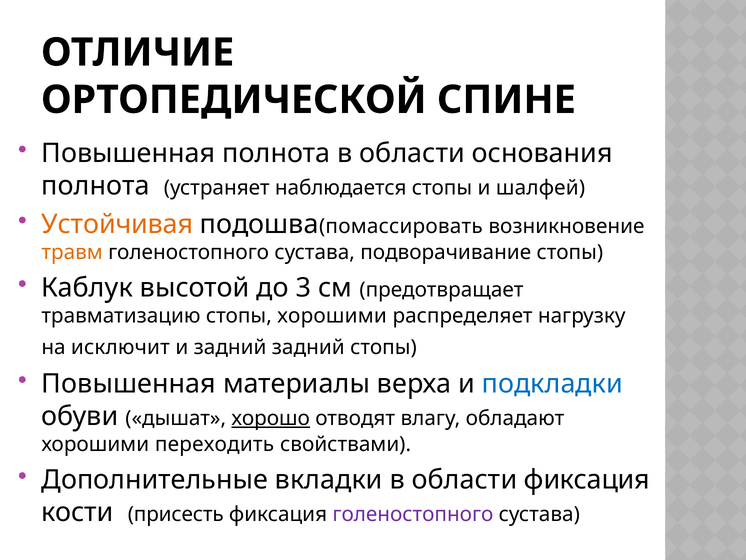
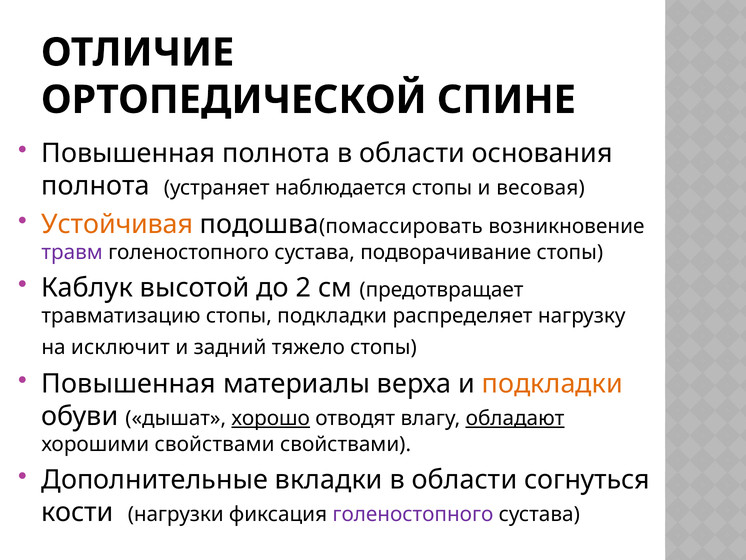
шалфей: шалфей -> весовая (541, 188)
травм colour: orange -> purple (72, 252)
3: 3 -> 2 (303, 288)
стопы хорошими: хорошими -> подкладки (332, 316)
задний задний: задний -> тяжело (308, 347)
подкладки colour: blue -> orange (552, 384)
обладают underline: none -> present (515, 418)
хорошими переходить: переходить -> свойствами (215, 444)
области фиксация: фиксация -> согнуться (587, 479)
присесть: присесть -> нагрузки (176, 514)
